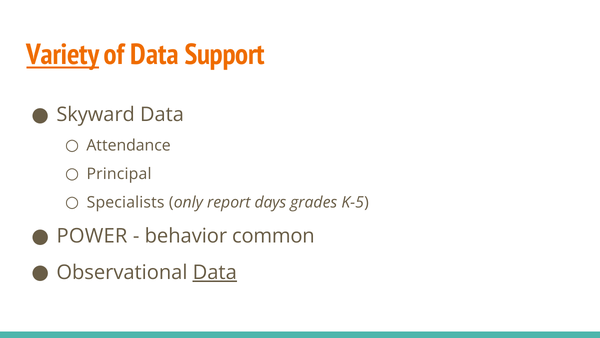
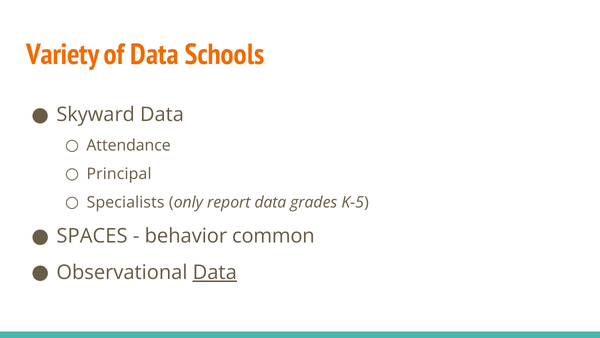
Variety underline: present -> none (63, 55)
Support: Support -> Schools (225, 55)
report days: days -> data (270, 202)
POWER: POWER -> SPACES (92, 236)
